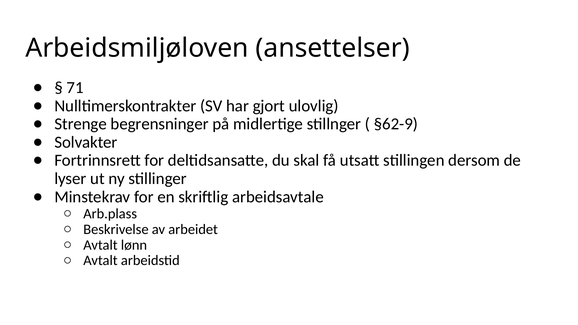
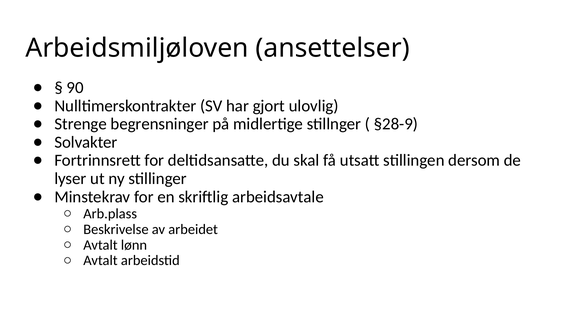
71: 71 -> 90 (75, 88)
§62-9: §62-9 -> §28-9 (396, 124)
